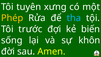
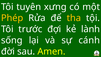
tha colour: light blue -> yellow (74, 18)
biến: biến -> lành (91, 29)
khôn: khôn -> cánh (89, 40)
